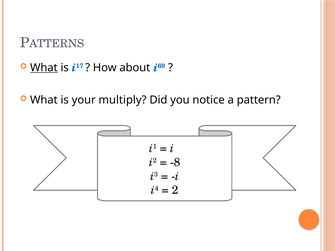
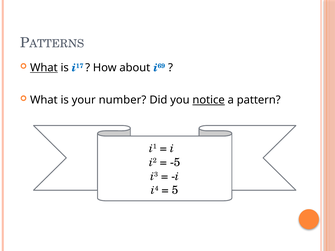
multiply: multiply -> number (122, 100)
notice underline: none -> present (209, 100)
-8: -8 -> -5 (175, 162)
2: 2 -> 5 (175, 190)
